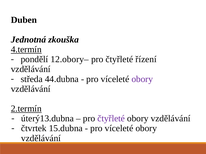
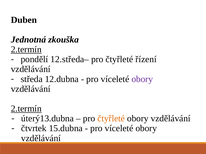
4.termín: 4.termín -> 2.termín (26, 50)
12.obory–: 12.obory– -> 12.středa– (70, 59)
44.dubna: 44.dubna -> 12.dubna (62, 79)
čtyřleté colour: purple -> orange (111, 119)
